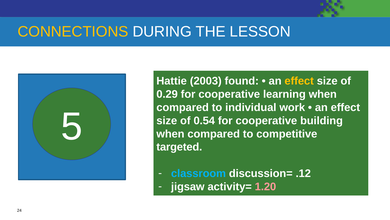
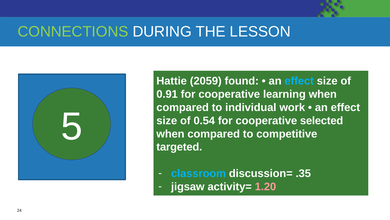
CONNECTIONS colour: yellow -> light green (73, 32)
2003: 2003 -> 2059 (206, 81)
effect colour: yellow -> light blue (299, 81)
0.29: 0.29 -> 0.91 (167, 94)
building: building -> selected (322, 120)
.12: .12 -> .35 (303, 173)
